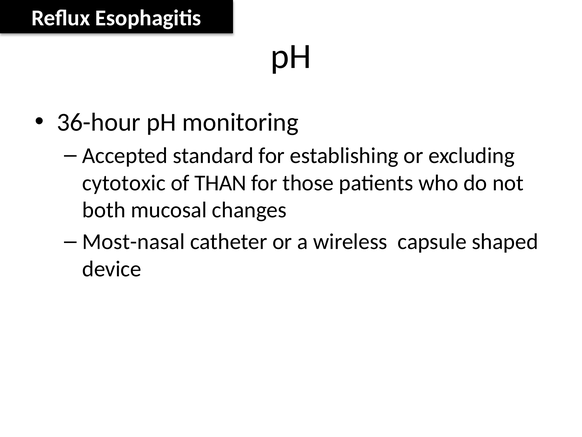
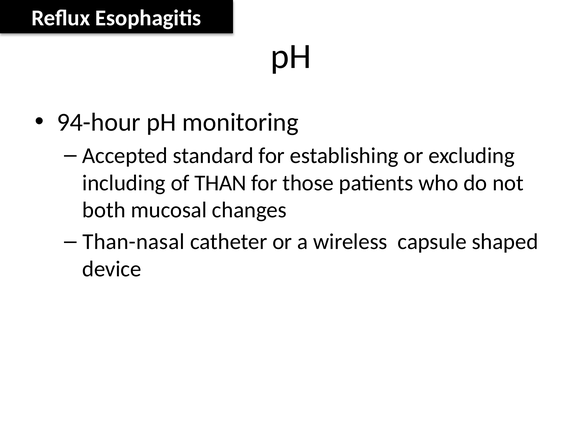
36-hour: 36-hour -> 94-hour (99, 122)
cytotoxic: cytotoxic -> including (124, 183)
Most-nasal: Most-nasal -> Than-nasal (134, 242)
